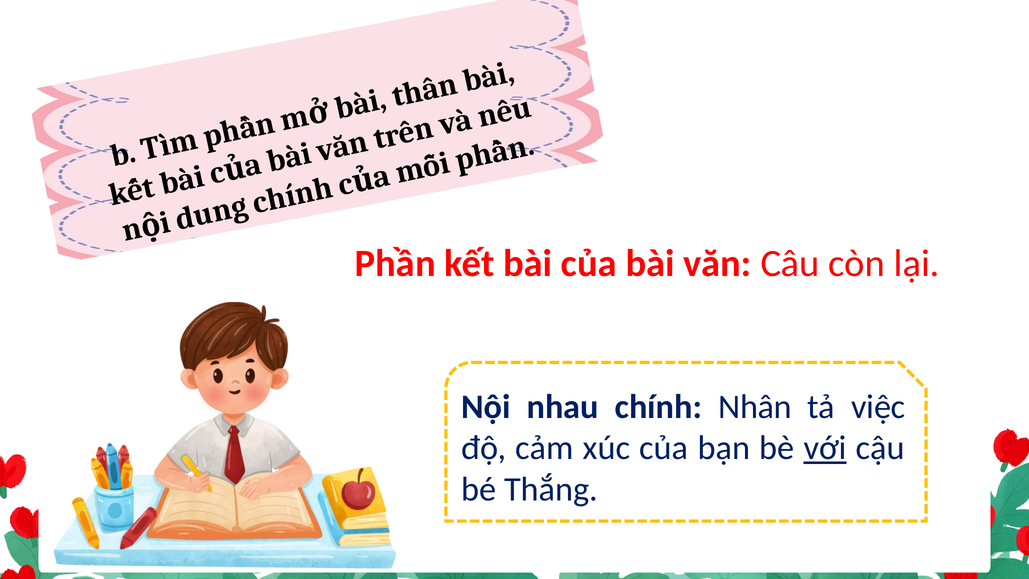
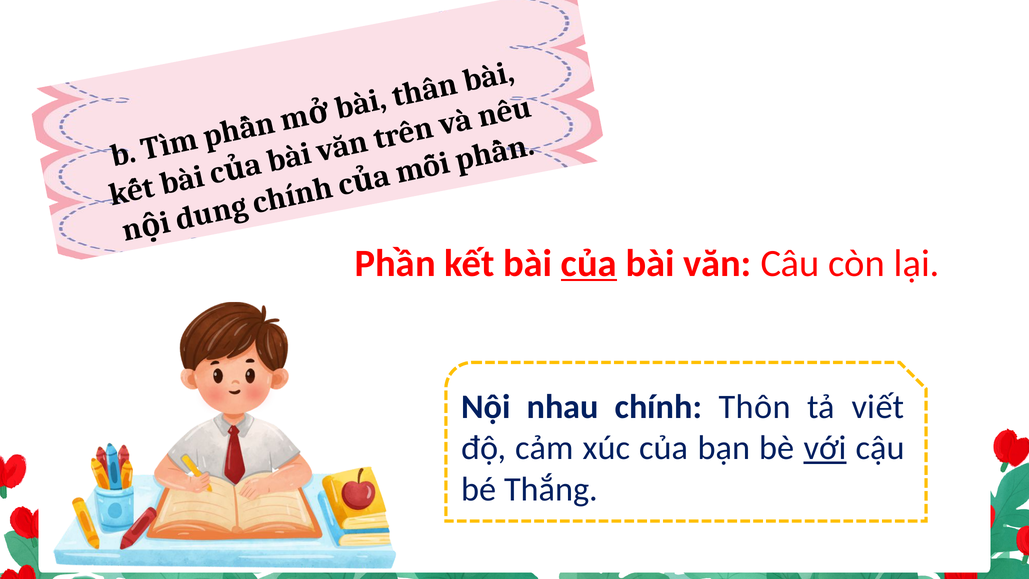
của underline: none -> present (589, 263)
Nhân: Nhân -> Thôn (755, 407)
việc: việc -> viết (878, 407)
